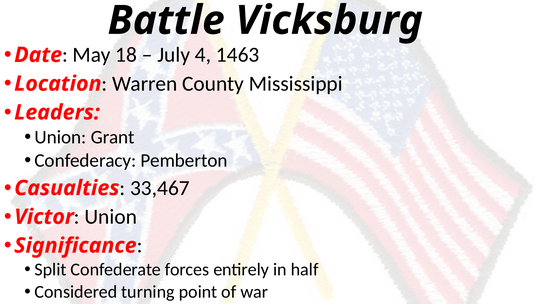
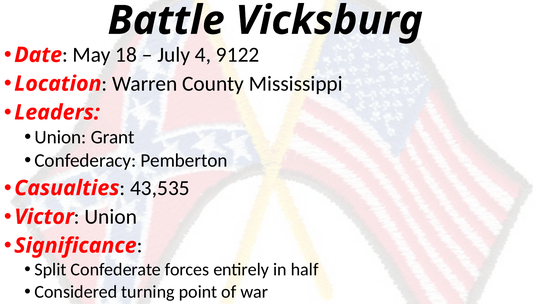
1463: 1463 -> 9122 (238, 55)
33,467: 33,467 -> 43,535 (160, 188)
